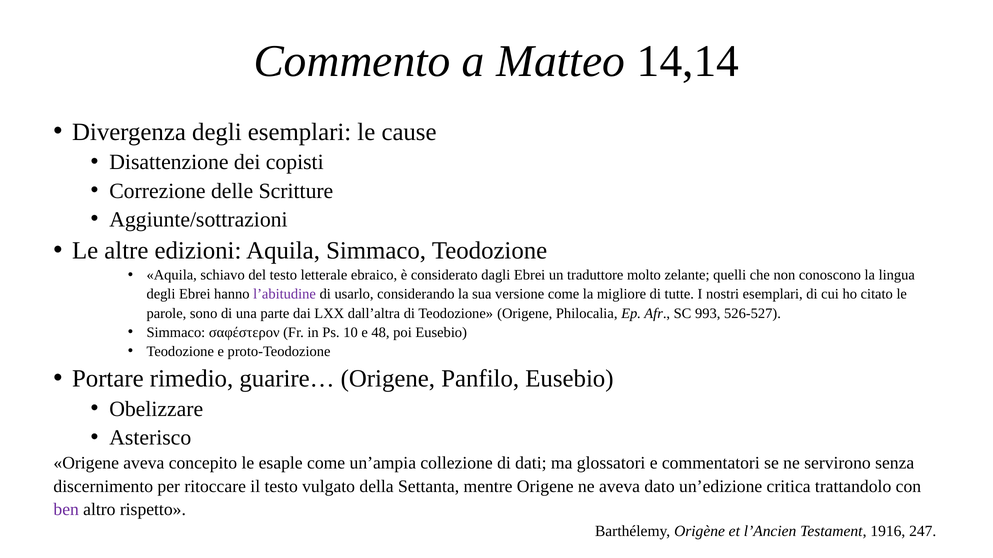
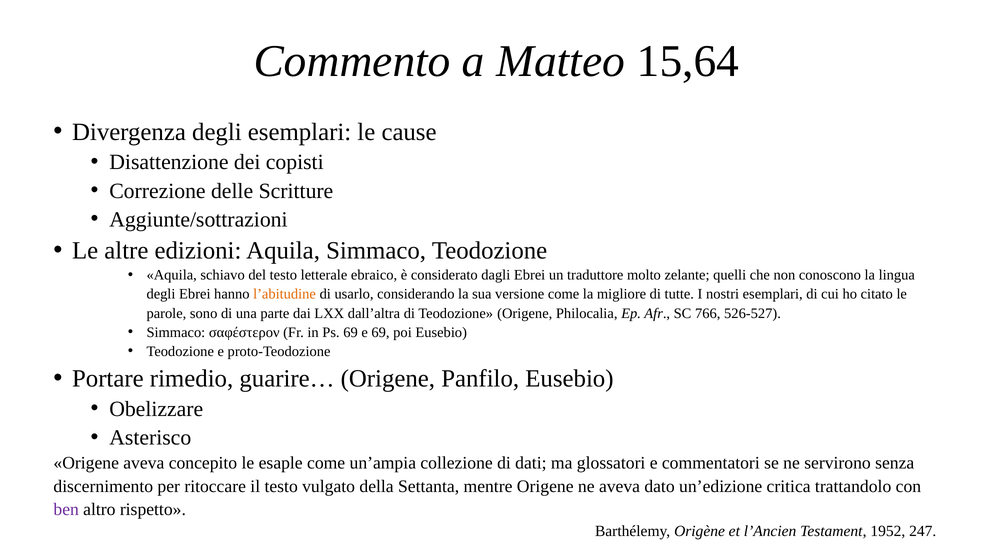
14,14: 14,14 -> 15,64 (688, 61)
l’abitudine colour: purple -> orange (285, 294)
993: 993 -> 766 (708, 314)
Ps 10: 10 -> 69 (351, 333)
e 48: 48 -> 69 (380, 333)
1916: 1916 -> 1952 (888, 531)
